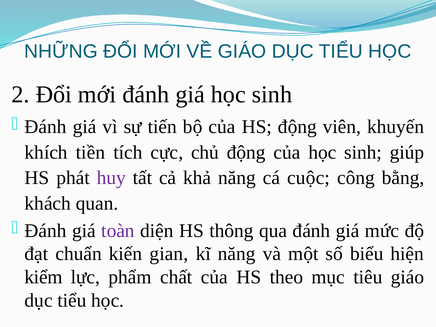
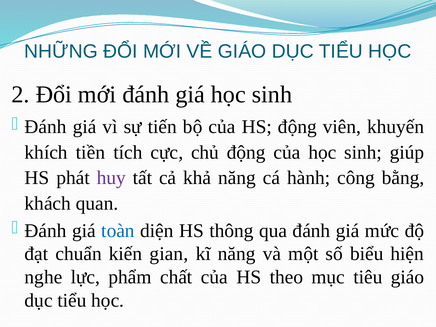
cuộc: cuộc -> hành (309, 178)
toàn colour: purple -> blue (118, 231)
kiểm: kiểm -> nghe (43, 277)
